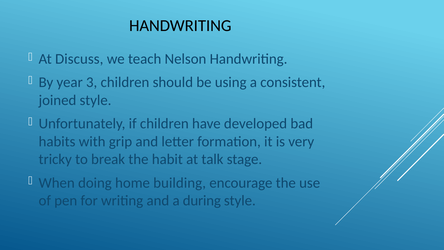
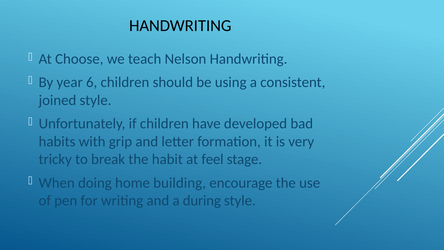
Discuss: Discuss -> Choose (79, 59)
3: 3 -> 6 (92, 82)
talk: talk -> feel (213, 159)
